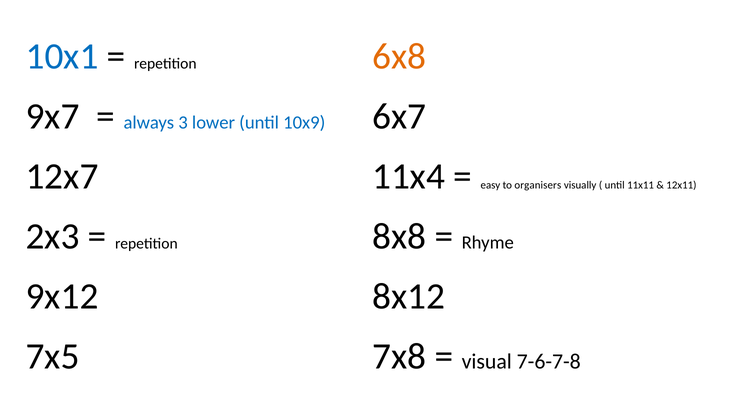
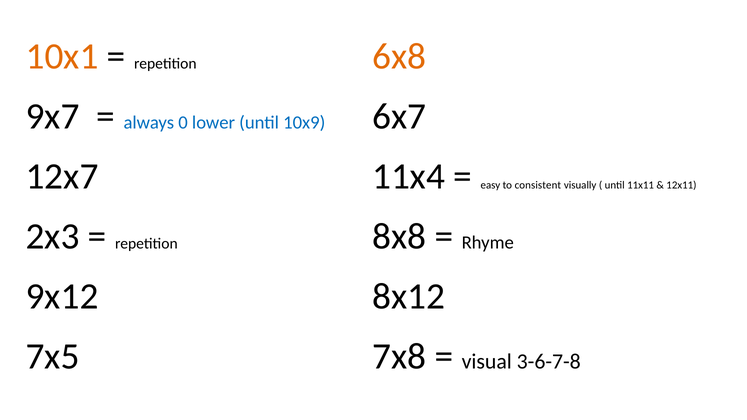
10x1 colour: blue -> orange (62, 57)
3: 3 -> 0 (183, 123)
organisers: organisers -> consistent (538, 185)
7-6-7-8: 7-6-7-8 -> 3-6-7-8 (549, 362)
